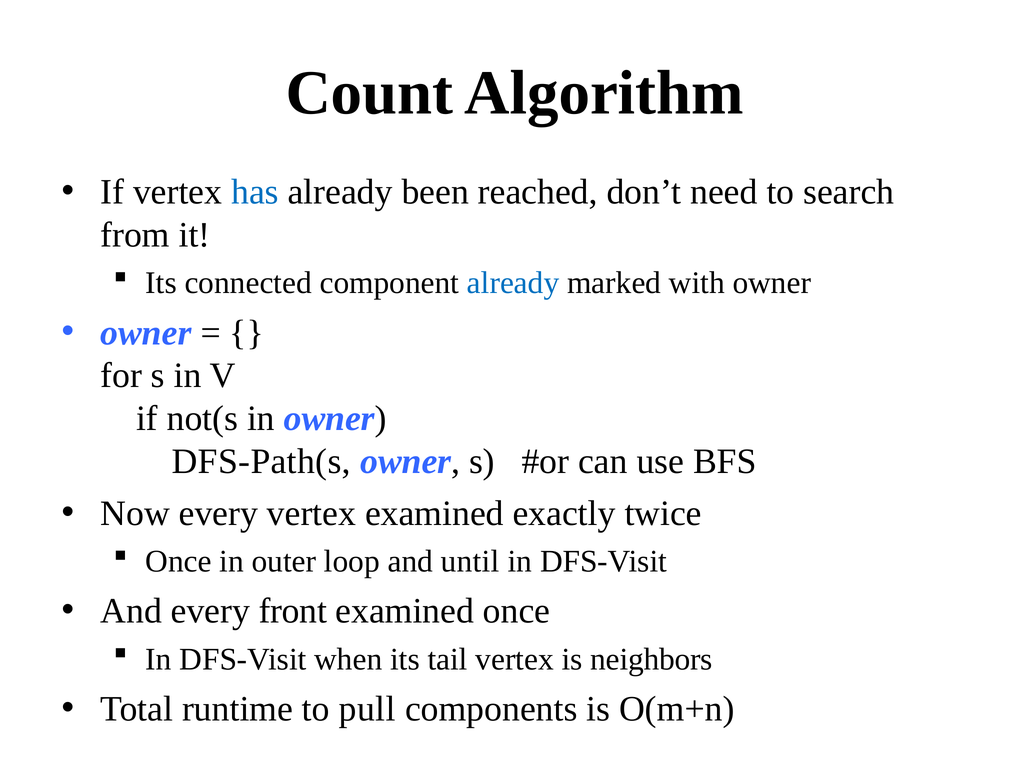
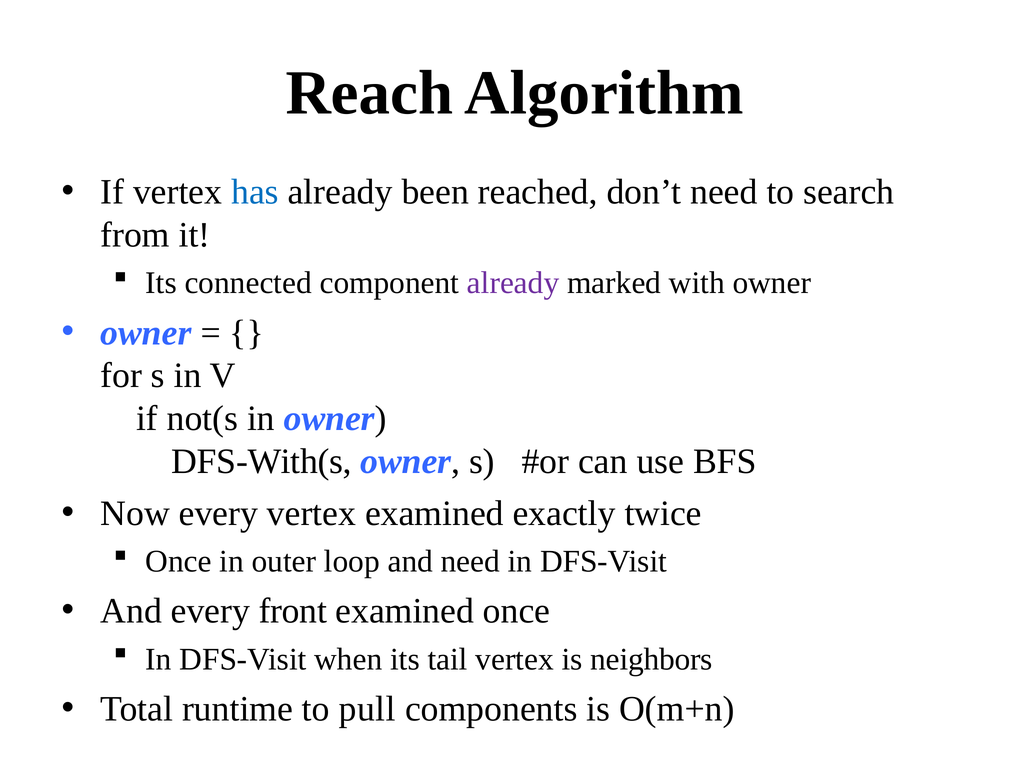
Count: Count -> Reach (369, 93)
already colour: blue -> purple (513, 283)
DFS-Path(s: DFS-Path(s -> DFS-With(s (262, 462)
and until: until -> need (470, 562)
